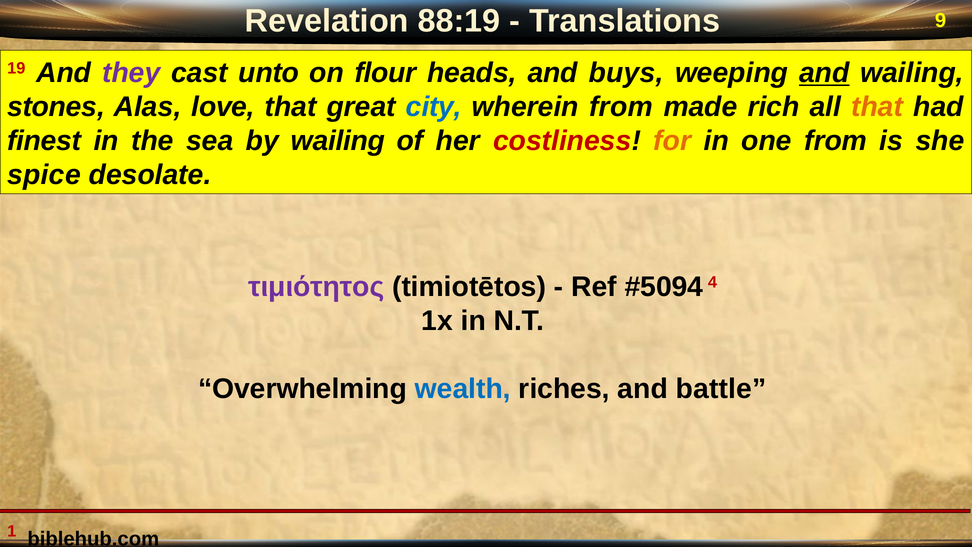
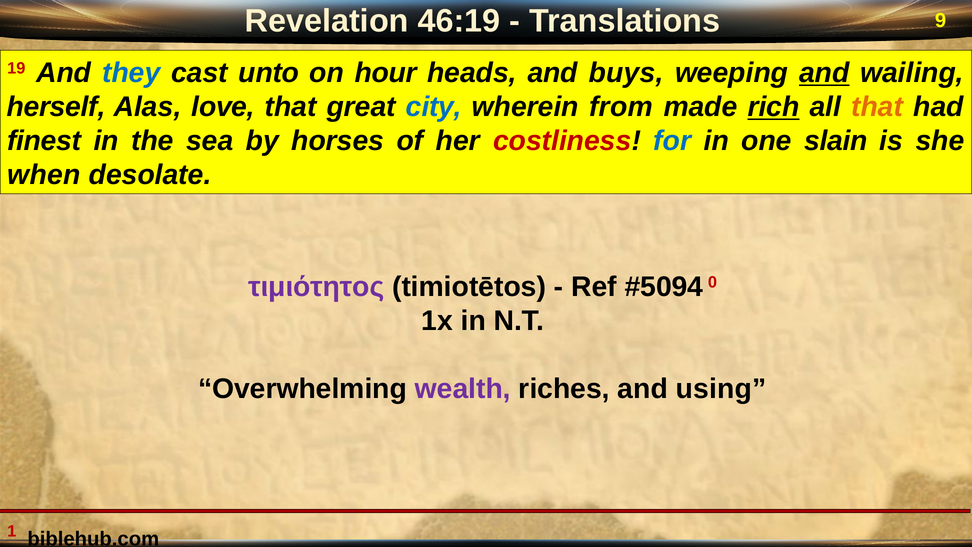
88:19: 88:19 -> 46:19 (459, 21)
they colour: purple -> blue (131, 73)
flour: flour -> hour (386, 73)
stones: stones -> herself (56, 107)
rich underline: none -> present (774, 107)
by wailing: wailing -> horses (338, 141)
for colour: orange -> blue (672, 141)
one from: from -> slain (836, 141)
spice: spice -> when (44, 175)
4: 4 -> 0 (713, 282)
wealth colour: blue -> purple (463, 389)
battle: battle -> using (721, 389)
